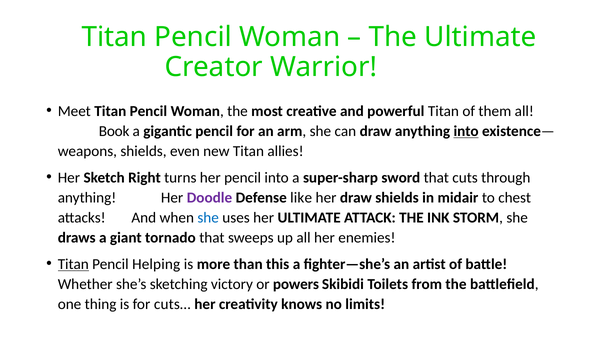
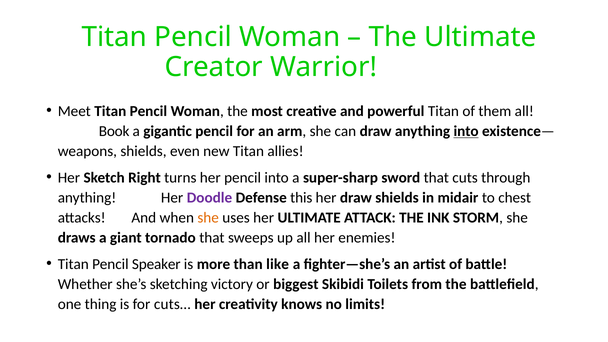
like: like -> this (301, 198)
she colour: blue -> orange (208, 218)
Titan underline: present -> none (73, 264)
Helping: Helping -> Speaker (156, 264)
this: this -> like (278, 264)
powers: powers -> biggest (296, 284)
